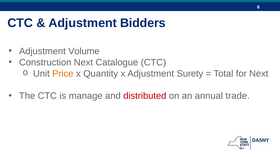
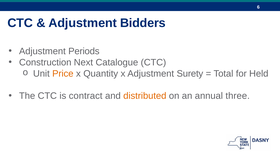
Volume: Volume -> Periods (84, 51)
for Next: Next -> Held (259, 74)
manage: manage -> contract (86, 96)
distributed colour: red -> orange (145, 96)
trade: trade -> three (238, 96)
